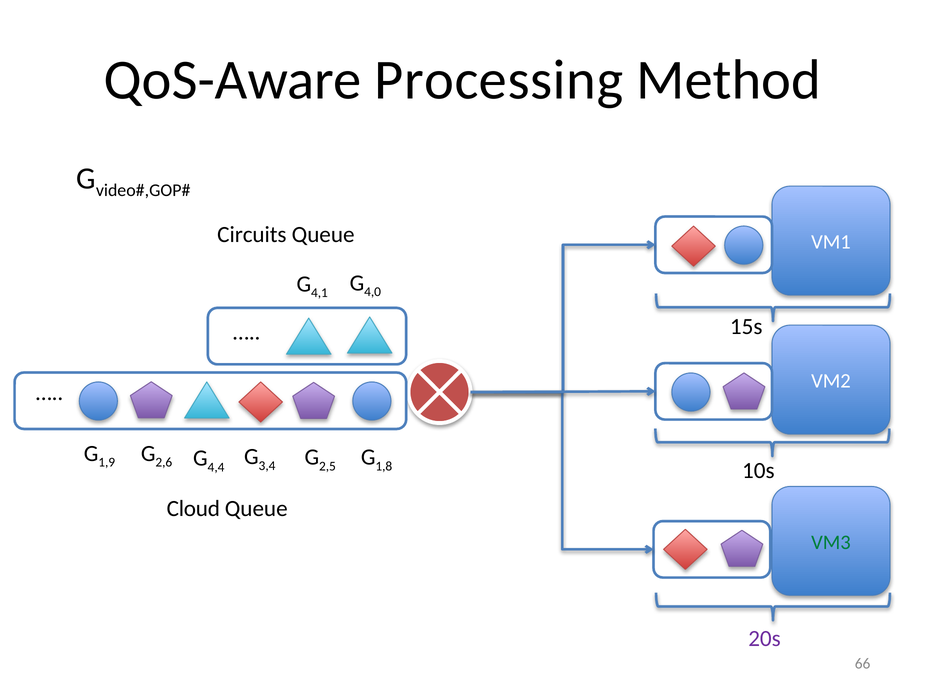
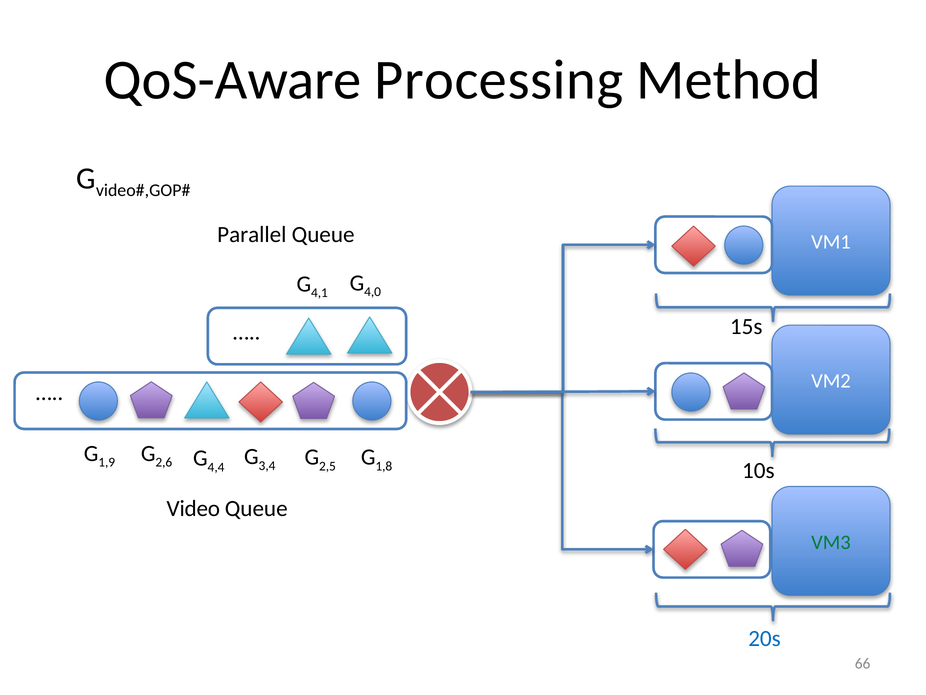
Circuits: Circuits -> Parallel (252, 235)
Cloud: Cloud -> Video (193, 508)
20s colour: purple -> blue (765, 638)
